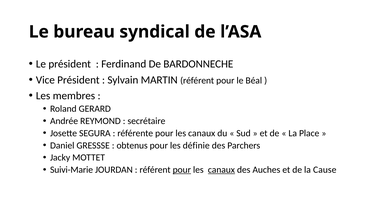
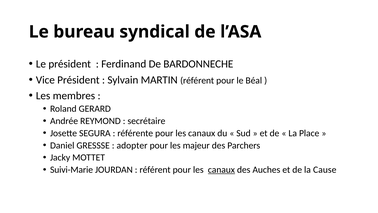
obtenus: obtenus -> adopter (132, 145)
définie: définie -> majeur (196, 145)
pour underline: present -> none (182, 169)
